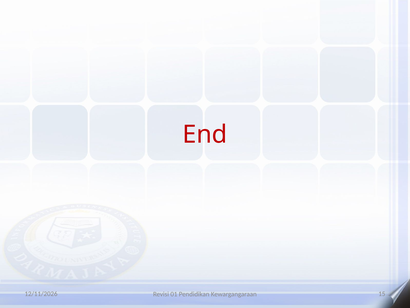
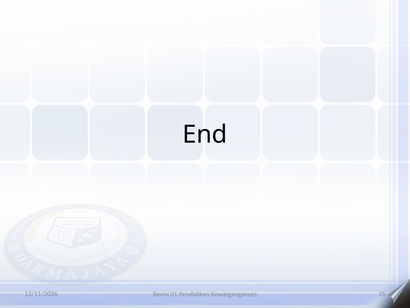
End colour: red -> black (205, 134)
